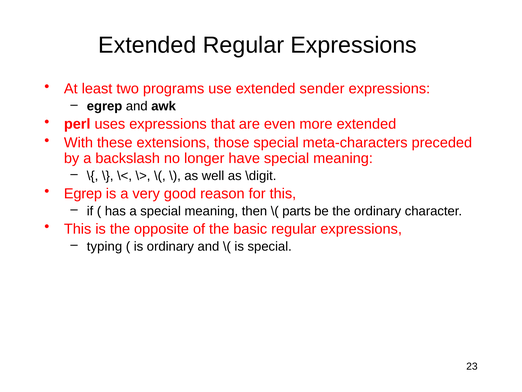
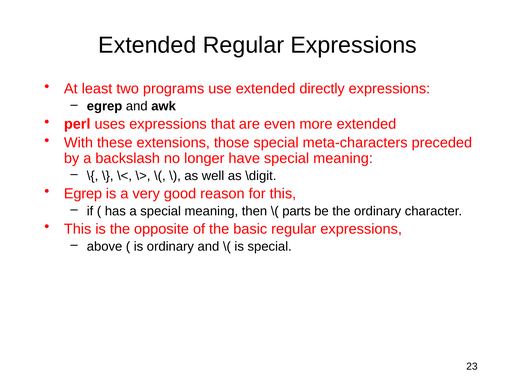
sender: sender -> directly (322, 89)
typing: typing -> above (105, 246)
